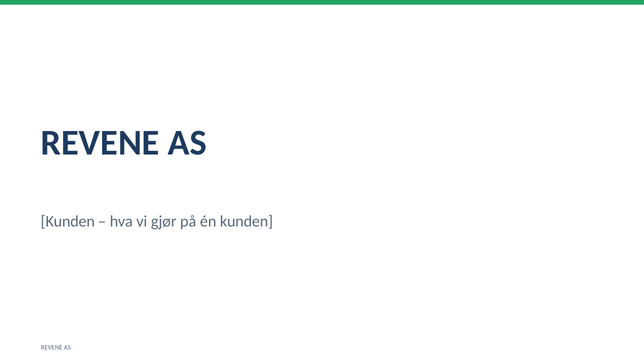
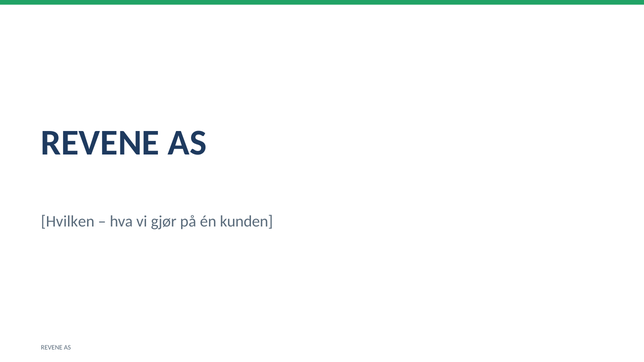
Kunden: Kunden -> Hvilken (68, 222)
